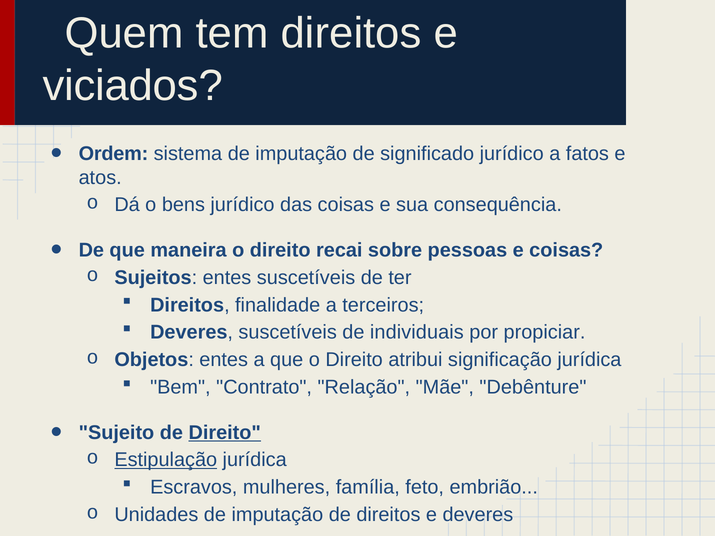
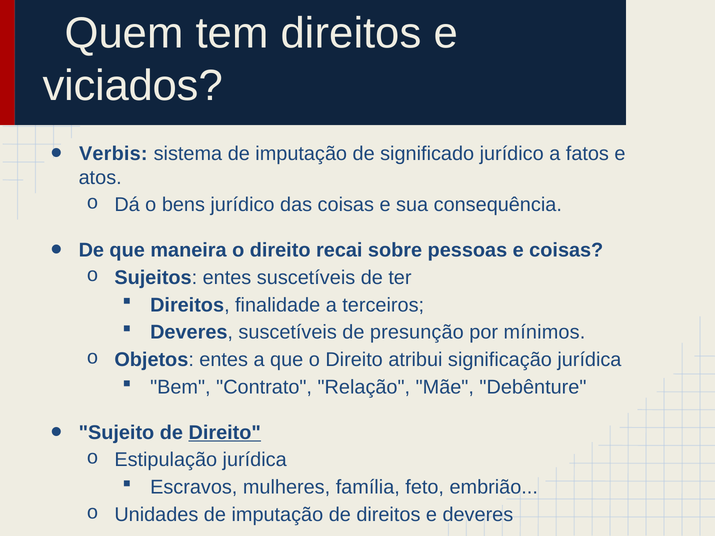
Ordem: Ordem -> Verbis (113, 154)
individuais: individuais -> presunção (417, 333)
propiciar: propiciar -> mínimos (544, 333)
Estipulação underline: present -> none (166, 460)
